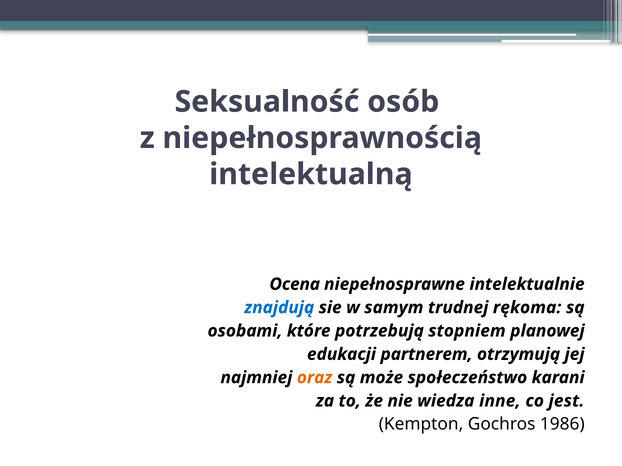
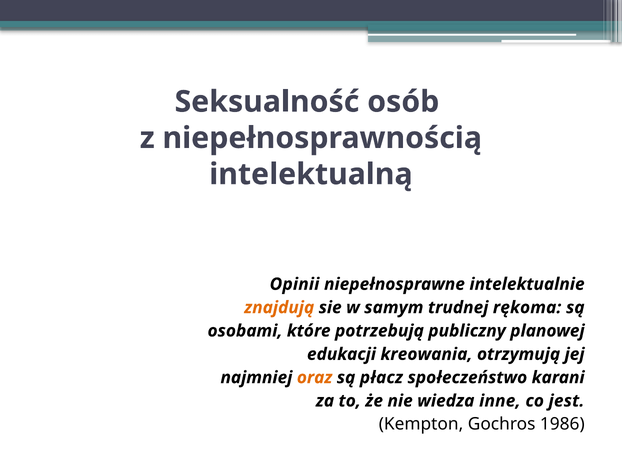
Ocena: Ocena -> Opinii (295, 284)
znajdują colour: blue -> orange (279, 308)
stopniem: stopniem -> publiczny (467, 331)
partnerem: partnerem -> kreowania (426, 355)
może: może -> płacz (381, 378)
